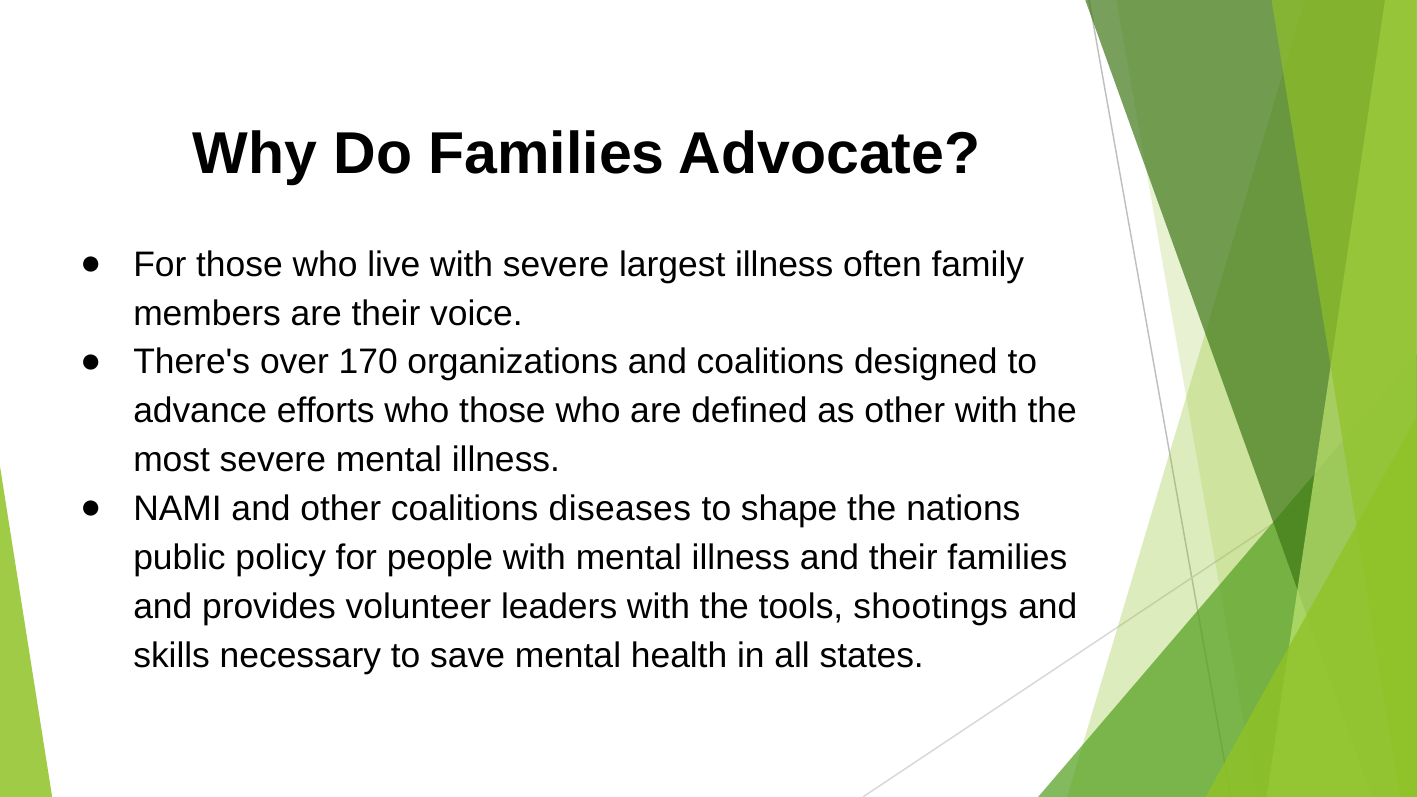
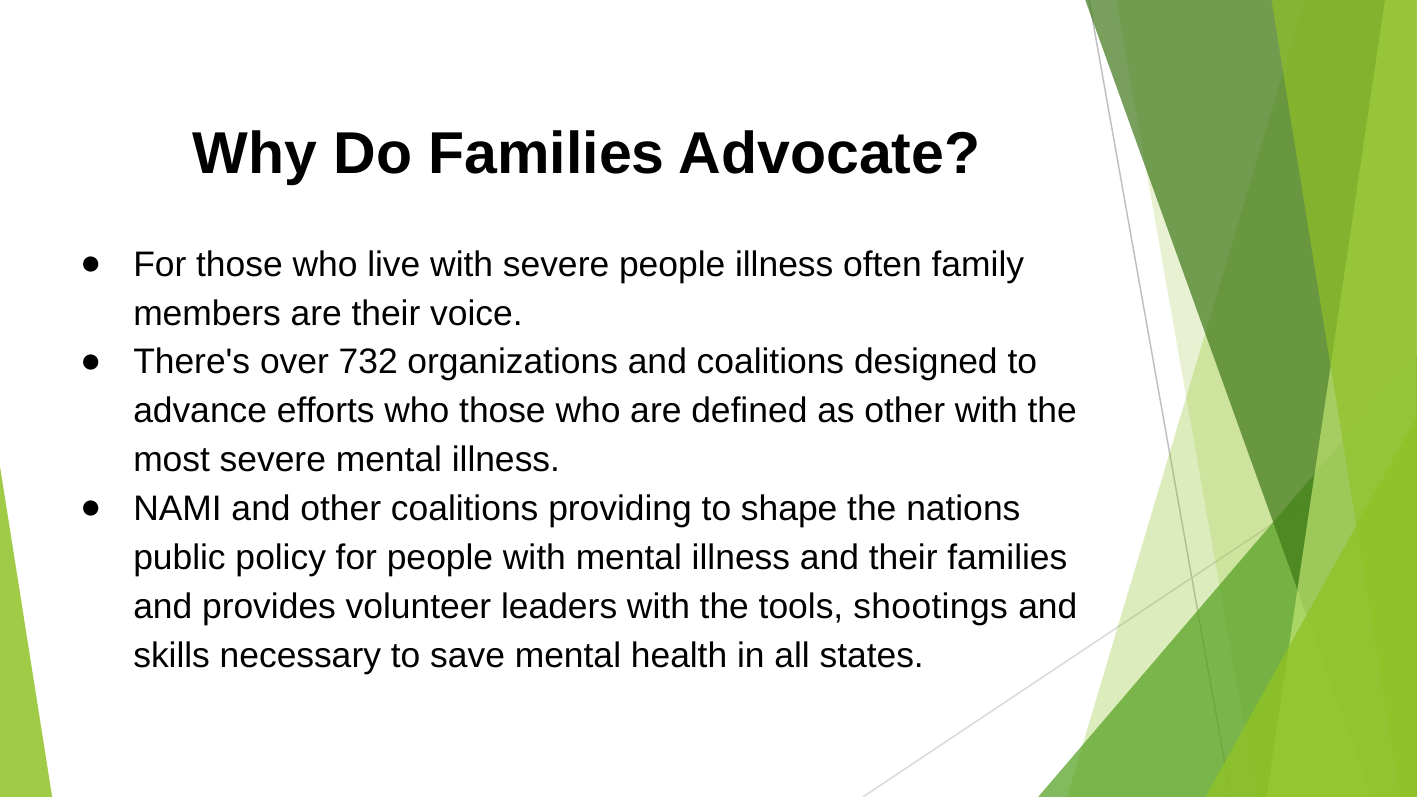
severe largest: largest -> people (672, 265)
170: 170 -> 732 (368, 362)
diseases: diseases -> providing (620, 509)
